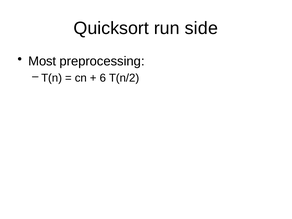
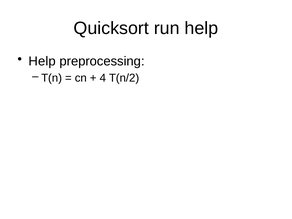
run side: side -> help (201, 28)
Most: Most -> Help (42, 61)
6: 6 -> 4 (103, 78)
